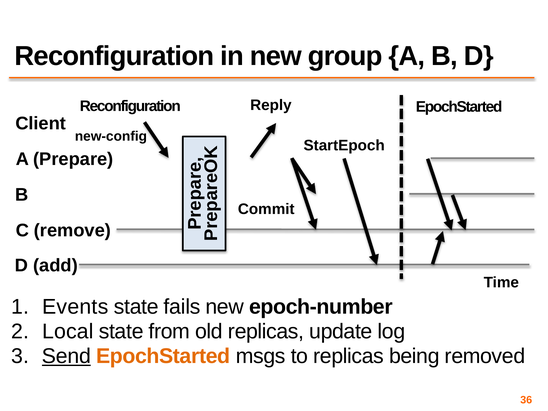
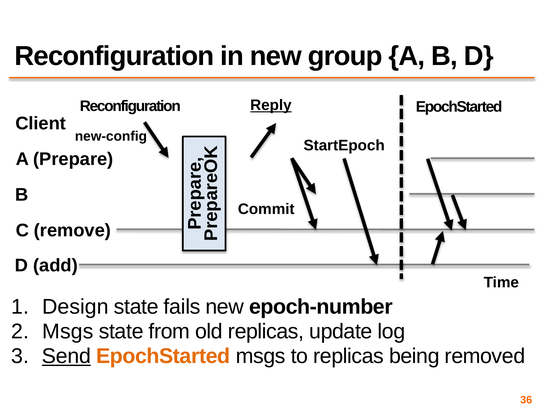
Reply underline: none -> present (271, 105)
Events: Events -> Design (75, 307)
Local: Local -> Msgs (68, 331)
